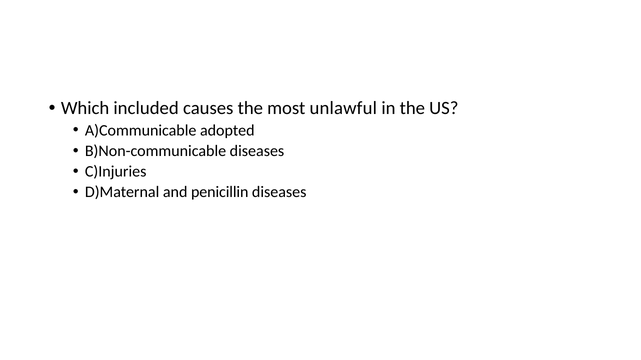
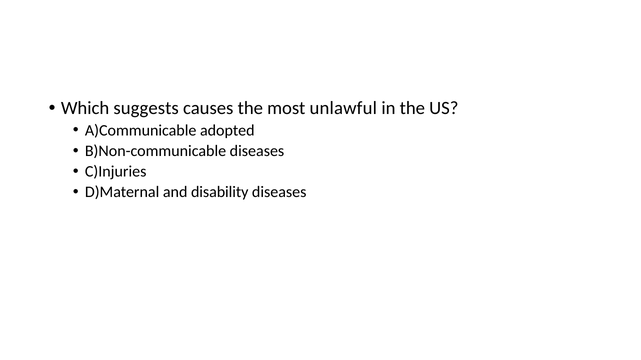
included: included -> suggests (146, 108)
penicillin: penicillin -> disability (220, 192)
